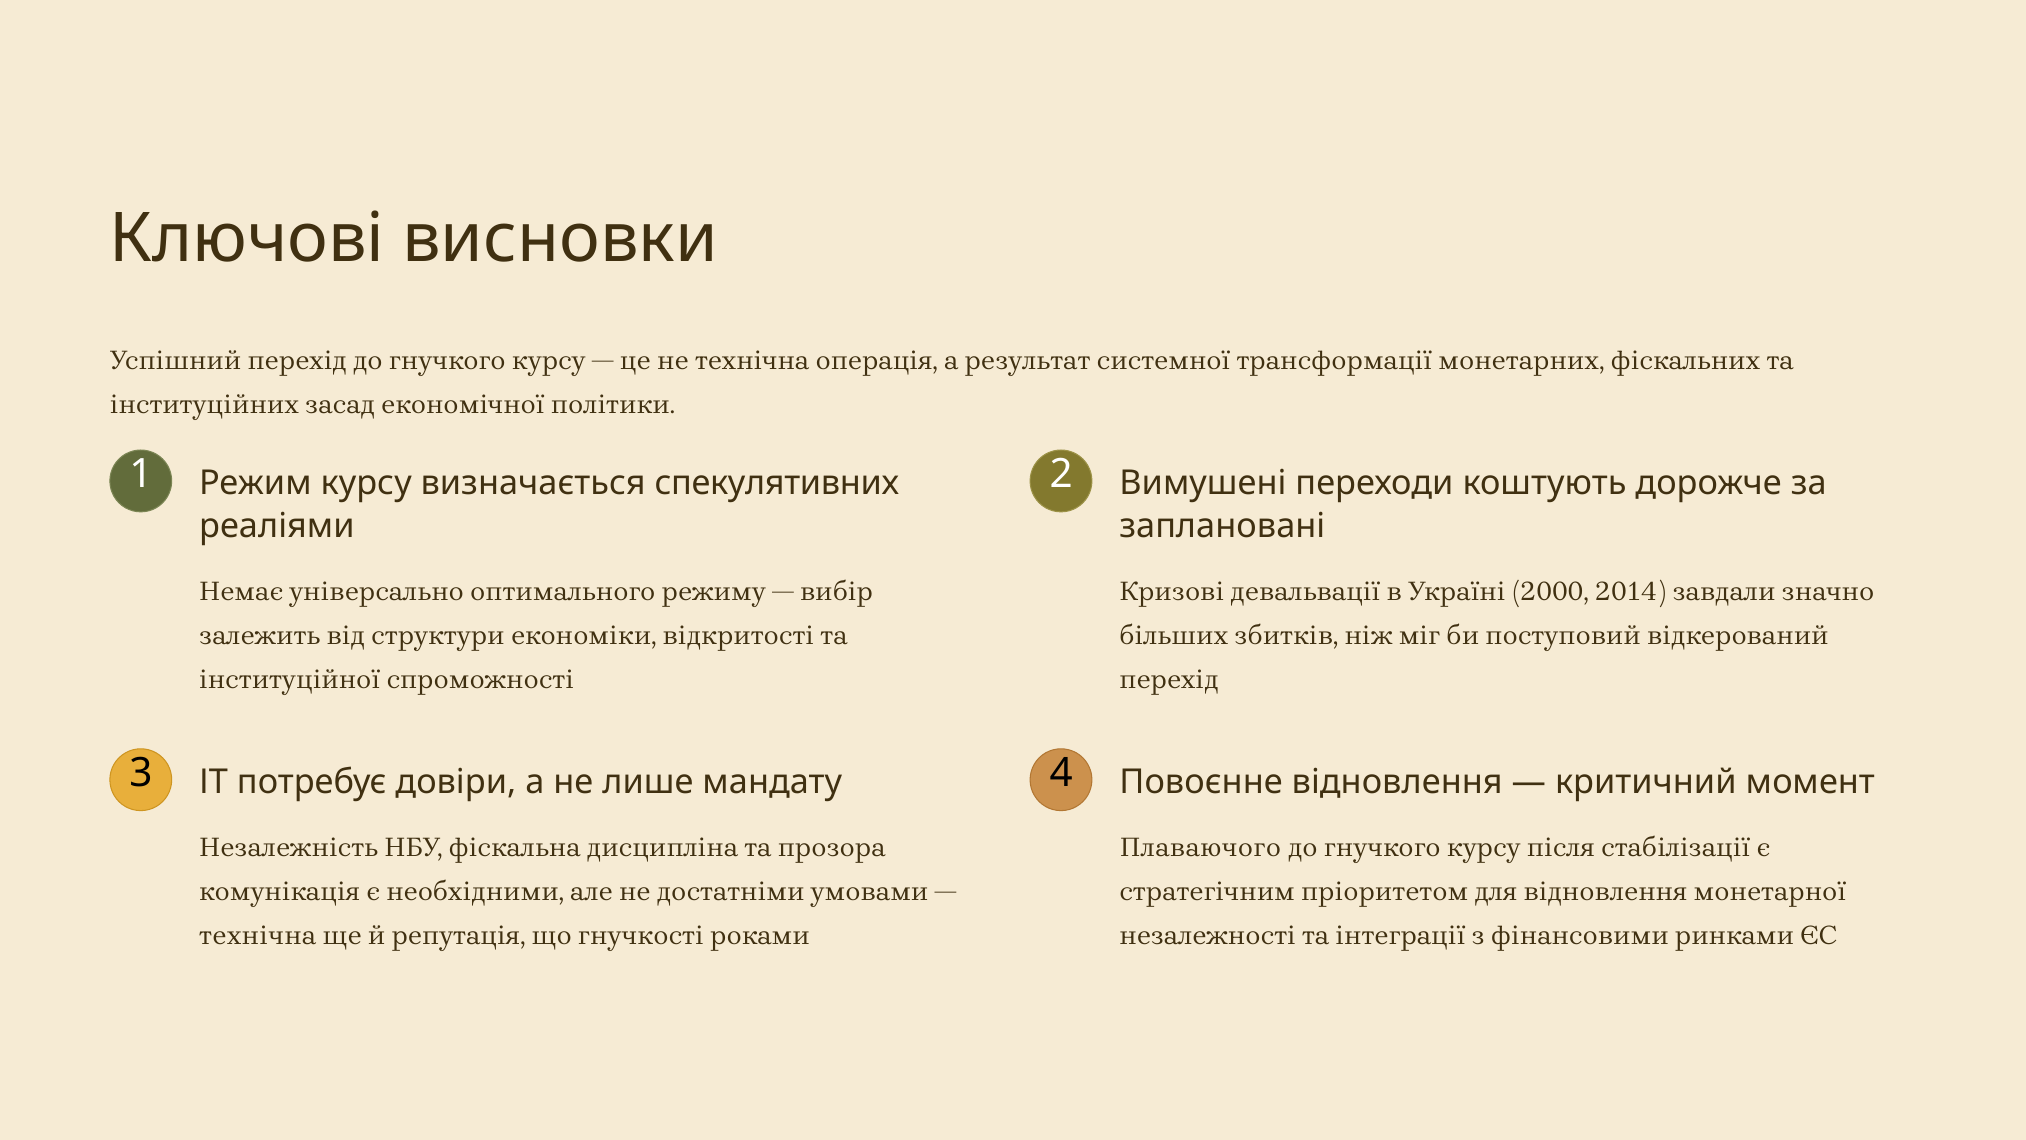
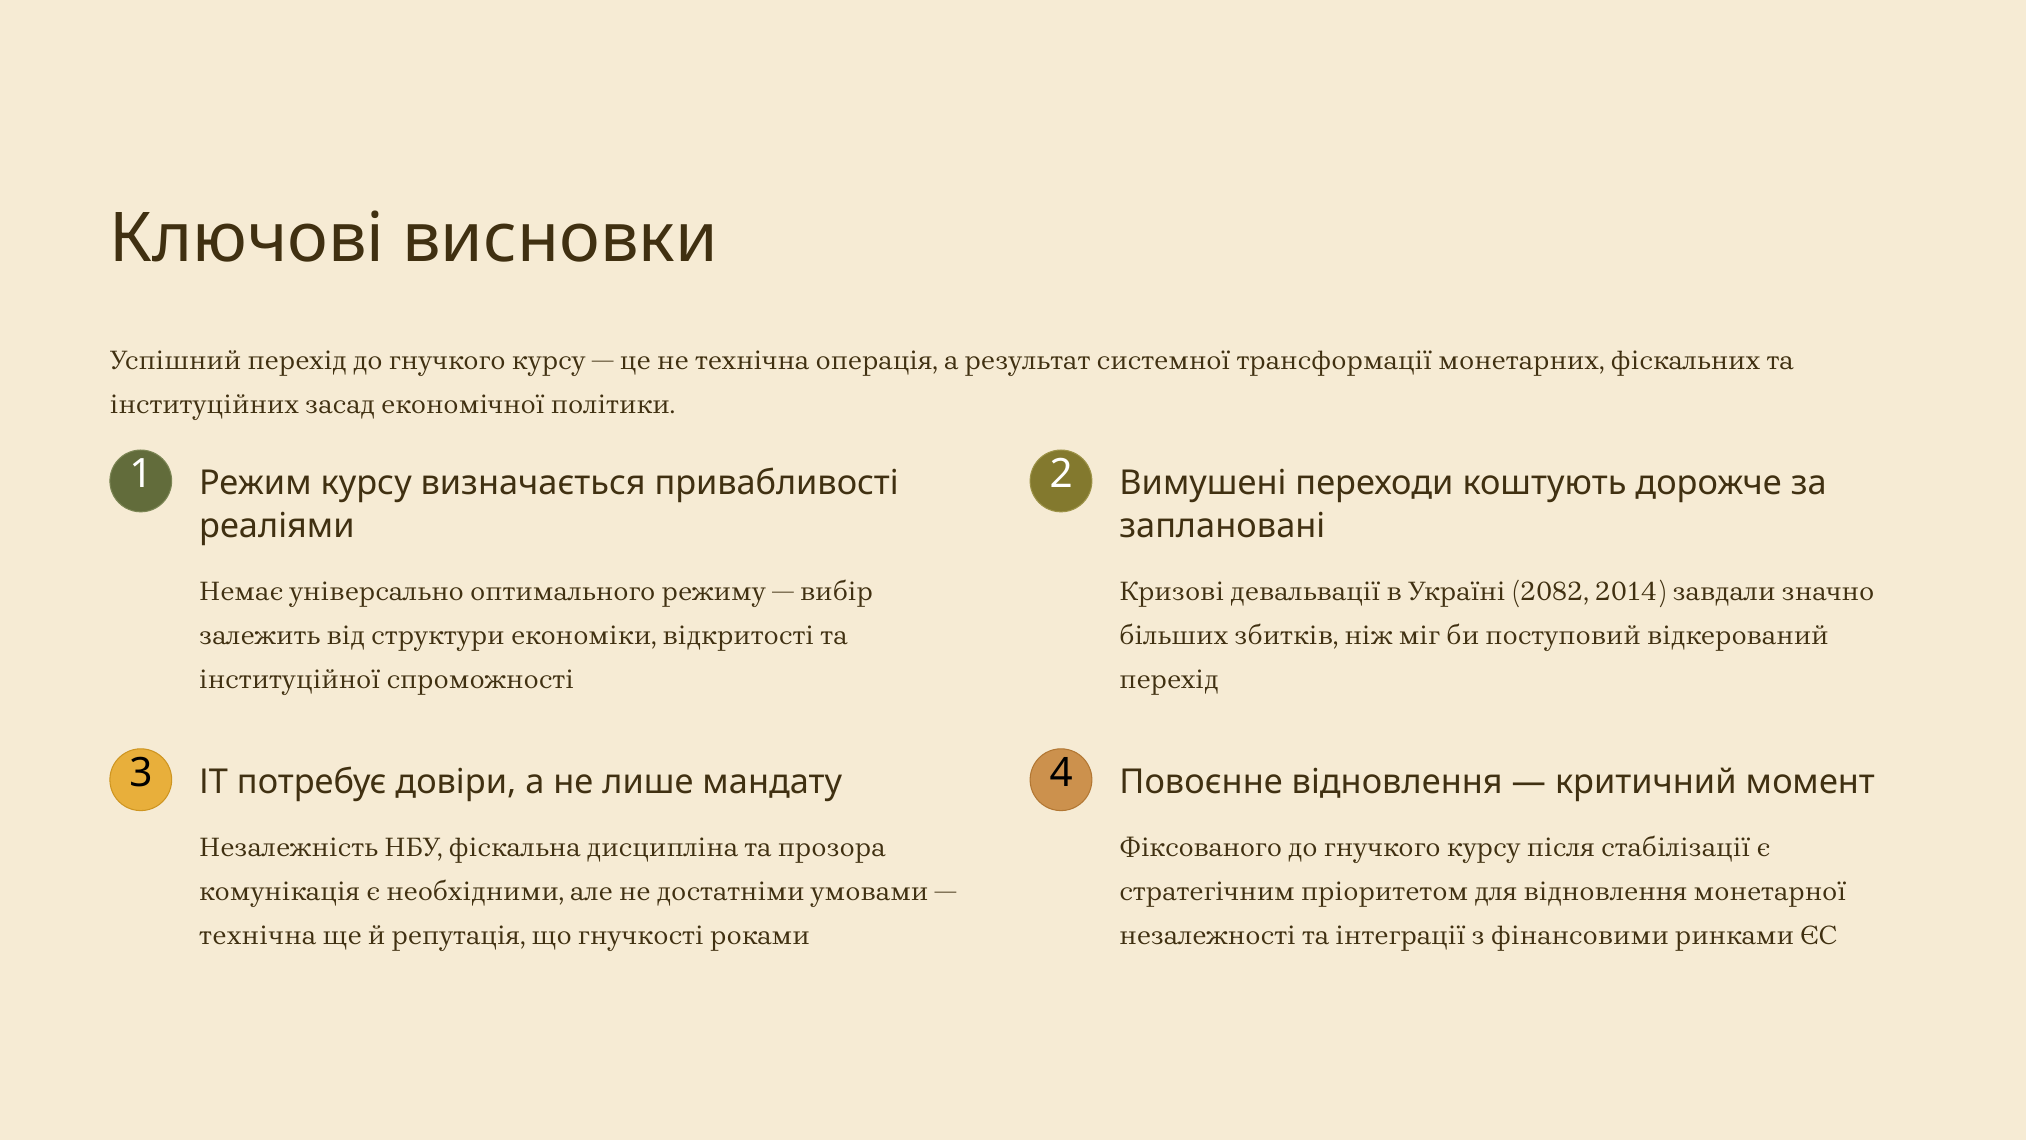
спекулятивних: спекулятивних -> привабливості (777, 483)
2000: 2000 -> 2082 (1550, 591)
Плаваючого: Плаваючого -> Фіксованого (1201, 847)
